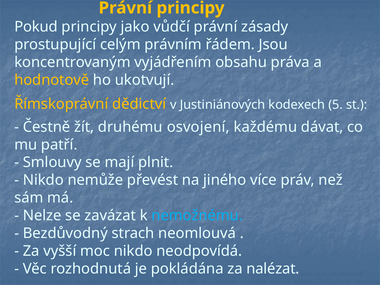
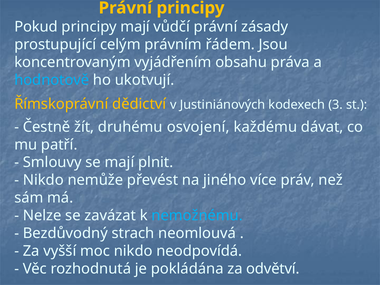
principy jako: jako -> mají (135, 27)
hodnotově colour: yellow -> light blue (52, 80)
5: 5 -> 3 (336, 105)
nalézat: nalézat -> odvětví (273, 269)
